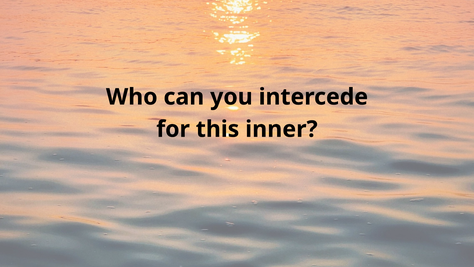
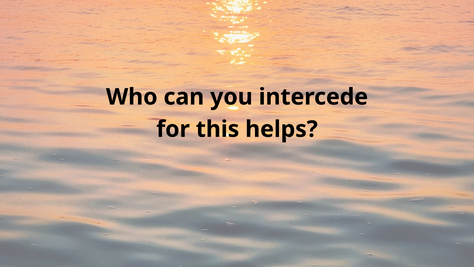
inner: inner -> helps (281, 129)
